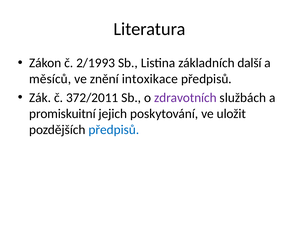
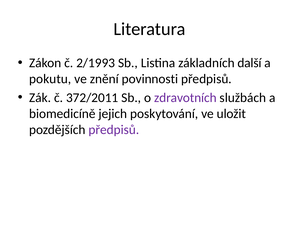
měsíců: měsíců -> pokutu (50, 79)
intoxikace: intoxikace -> povinnosti (150, 79)
promiskuitní: promiskuitní -> biomedicíně (62, 113)
předpisů colour: blue -> purple (114, 129)
